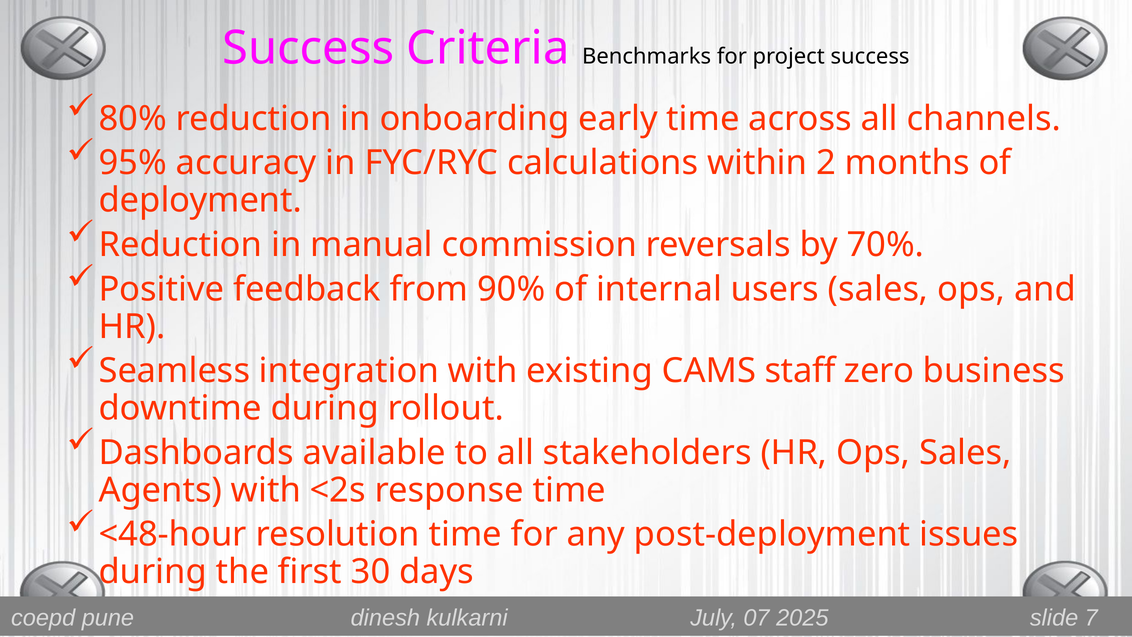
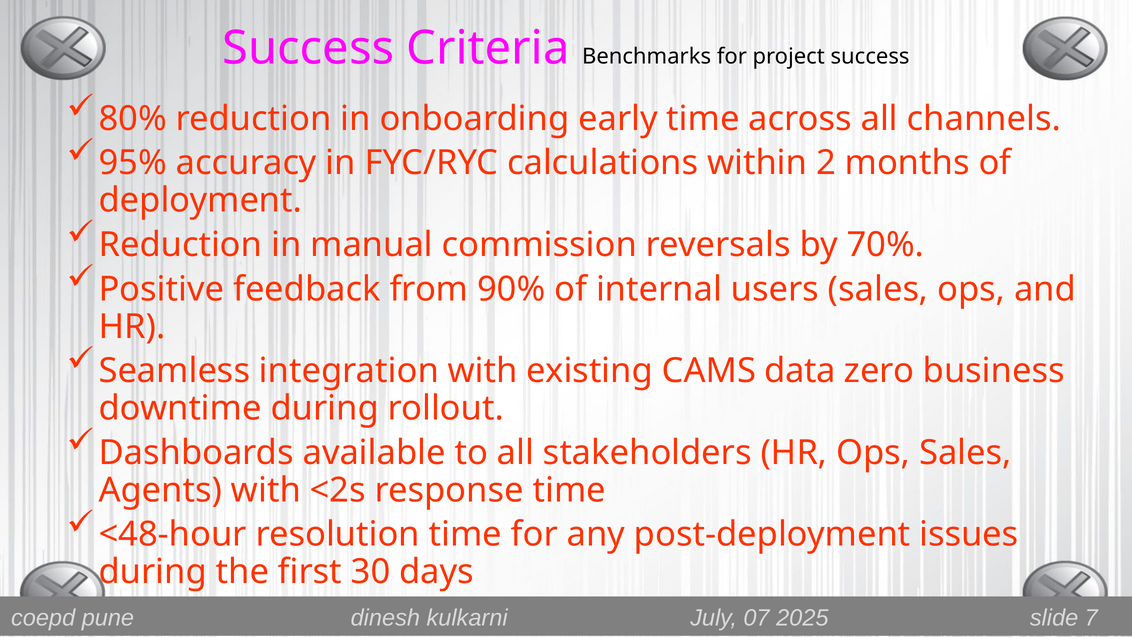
staff: staff -> data (800, 371)
